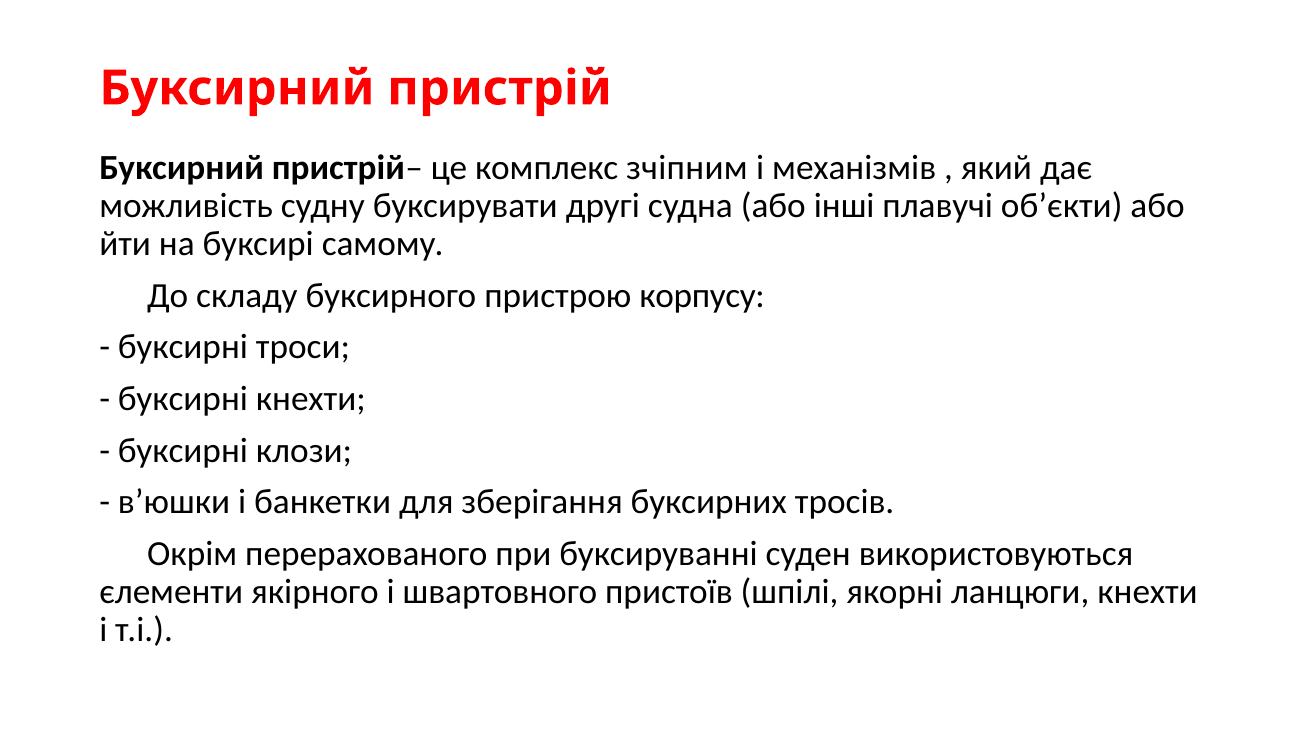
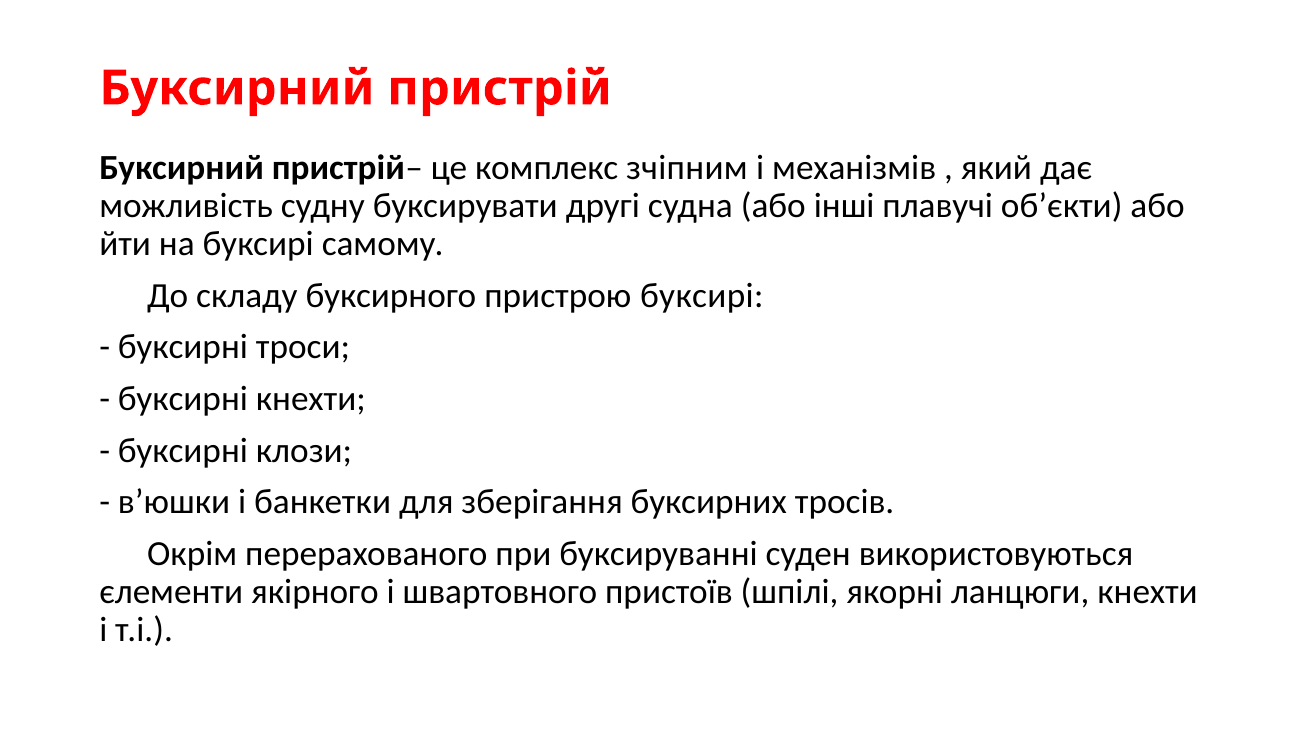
пристрою корпусу: корпусу -> буксирі (702, 296)
